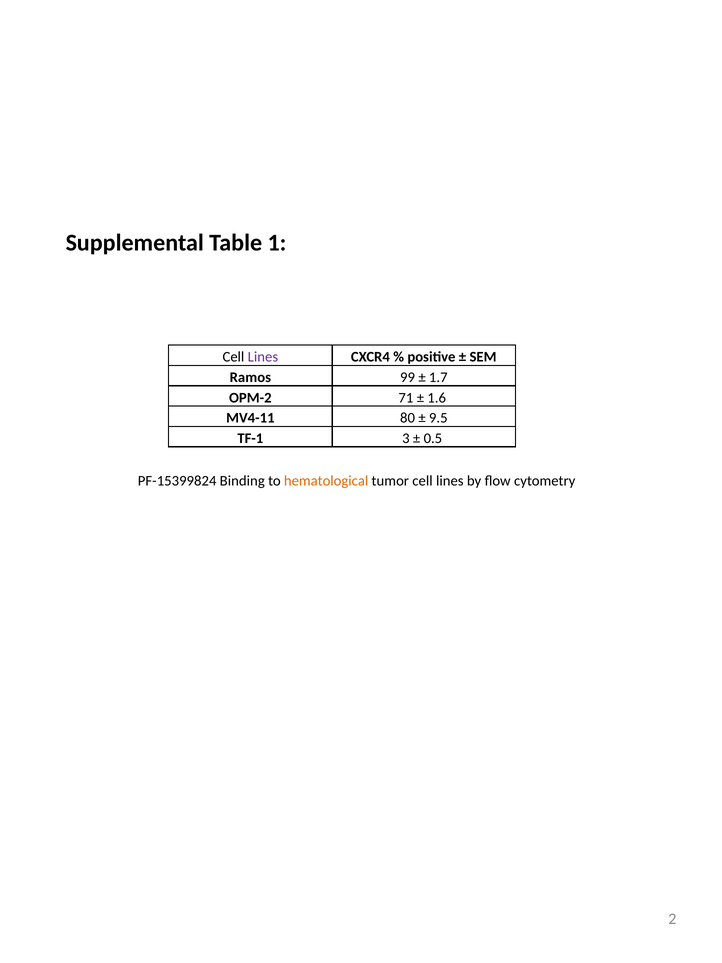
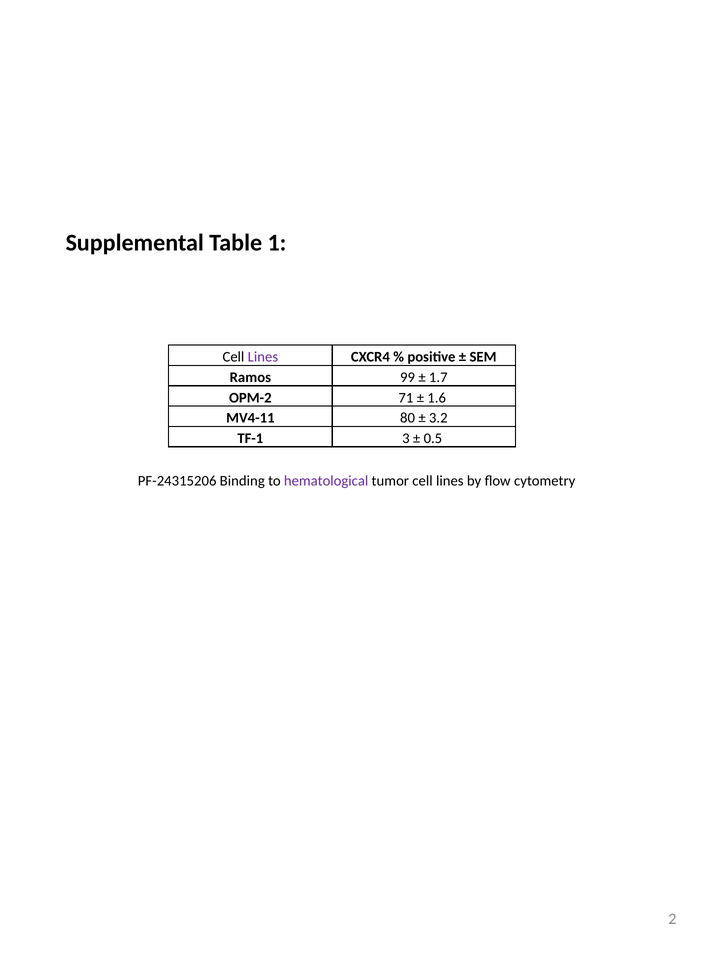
9.5: 9.5 -> 3.2 (438, 418)
PF-15399824: PF-15399824 -> PF-24315206 (177, 481)
hematological colour: orange -> purple (326, 481)
